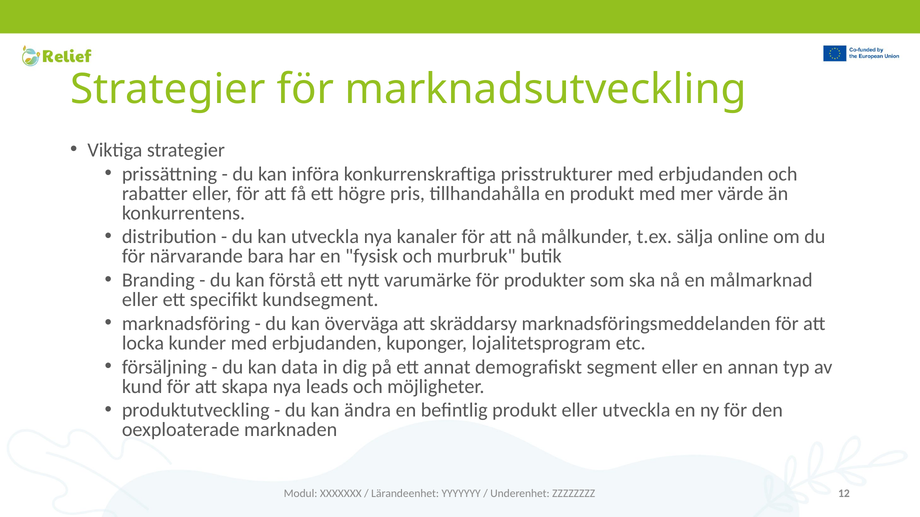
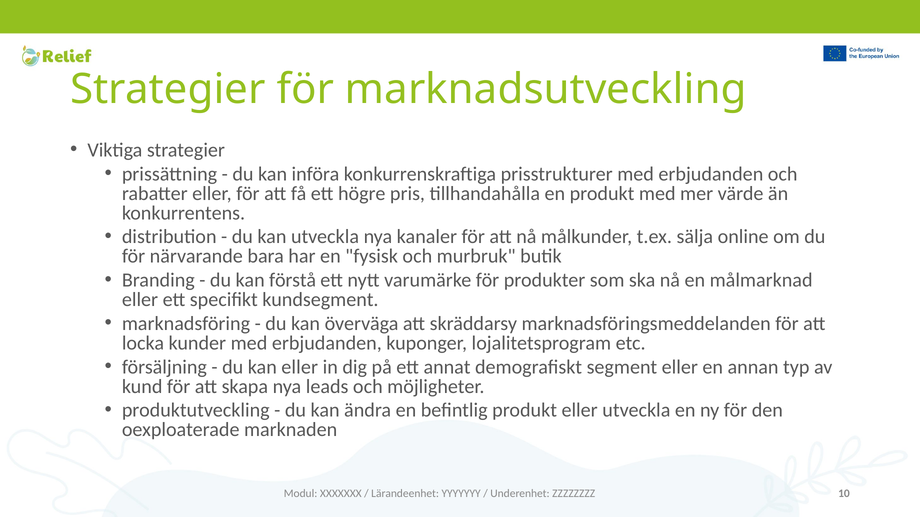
kan data: data -> eller (300, 367)
12: 12 -> 10 (844, 494)
